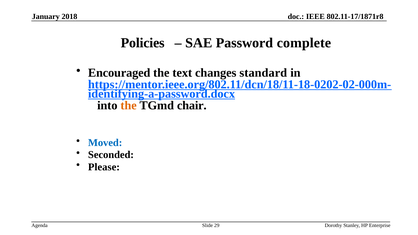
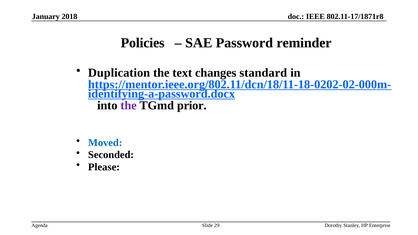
complete: complete -> reminder (304, 43)
Encouraged: Encouraged -> Duplication (119, 73)
the colour: orange -> purple (129, 106)
chair: chair -> prior (192, 106)
